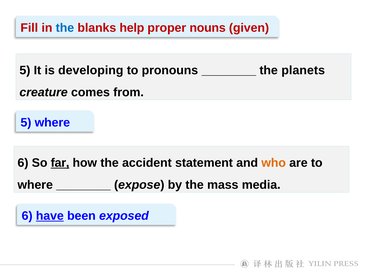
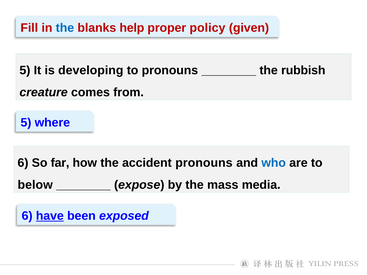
nouns: nouns -> policy (207, 28)
planets: planets -> rubbish (303, 70)
far underline: present -> none (60, 163)
accident statement: statement -> pronouns (204, 163)
who colour: orange -> blue (274, 163)
where: where -> below (35, 185)
